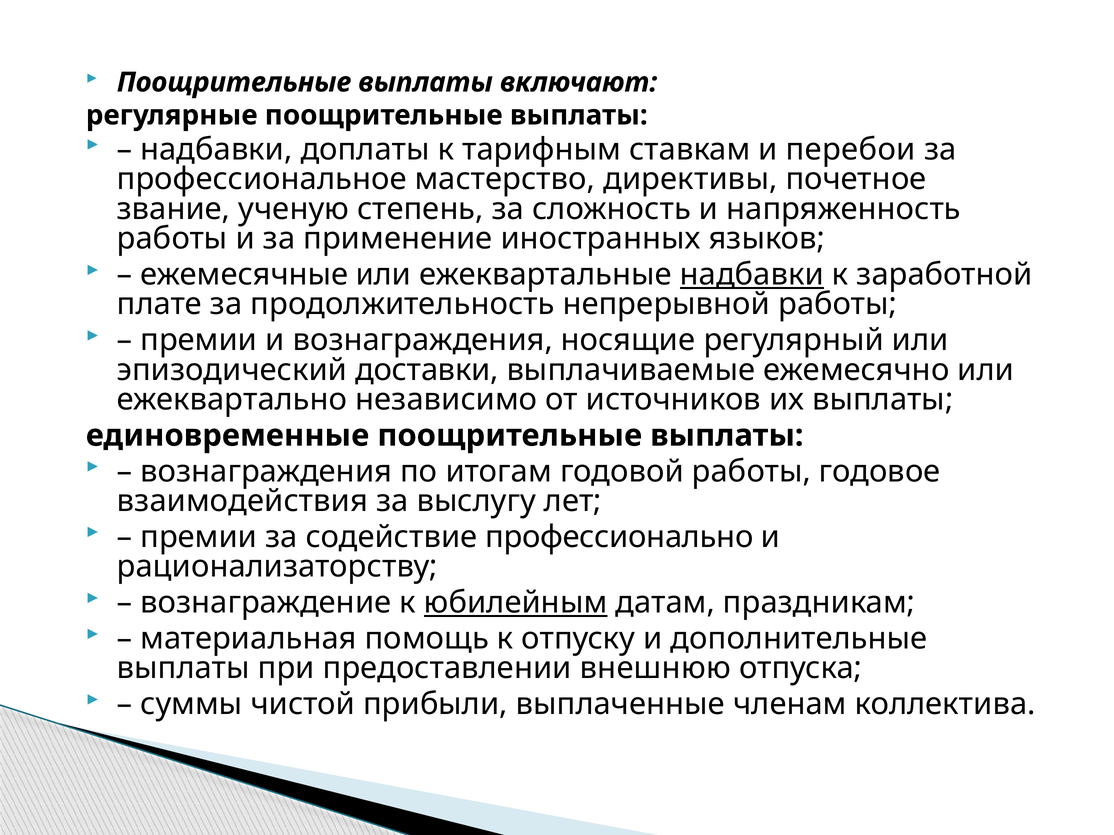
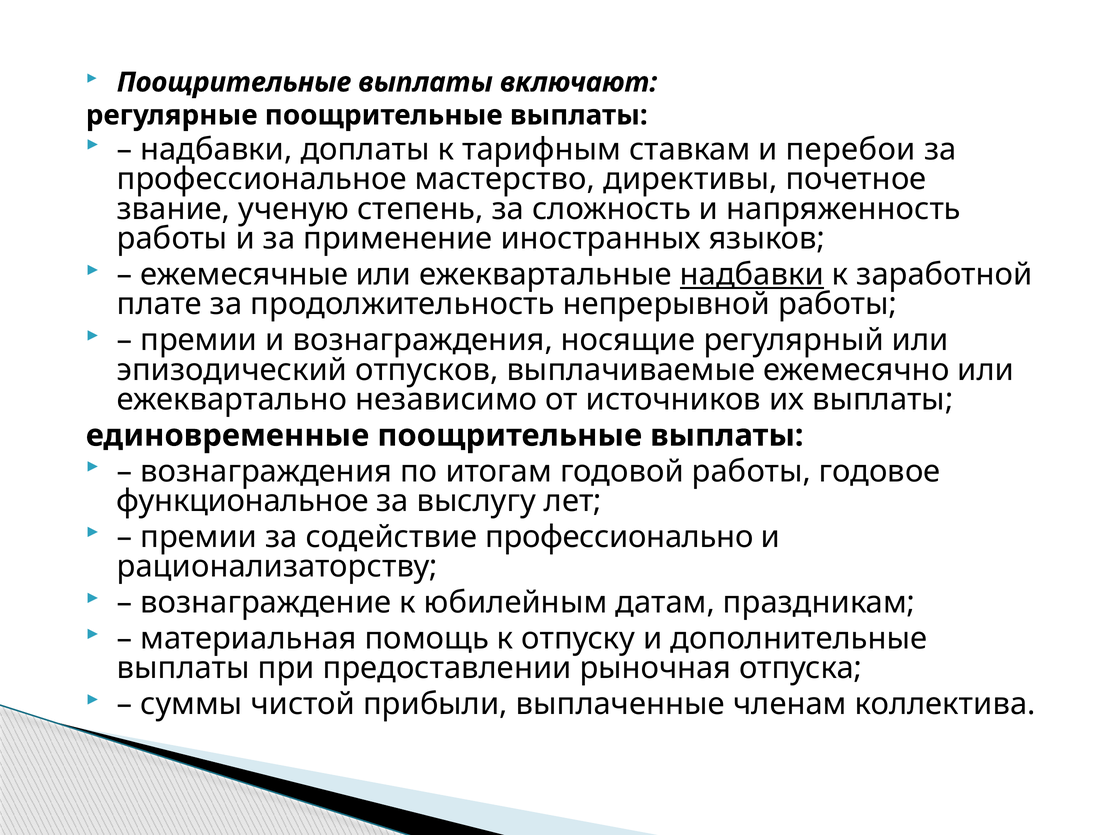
доставки: доставки -> отпусков (427, 370)
взаимодействия: взаимодействия -> функциональное (243, 501)
юбилейным underline: present -> none (516, 603)
внешнюю: внешнюю -> рыночная (655, 669)
